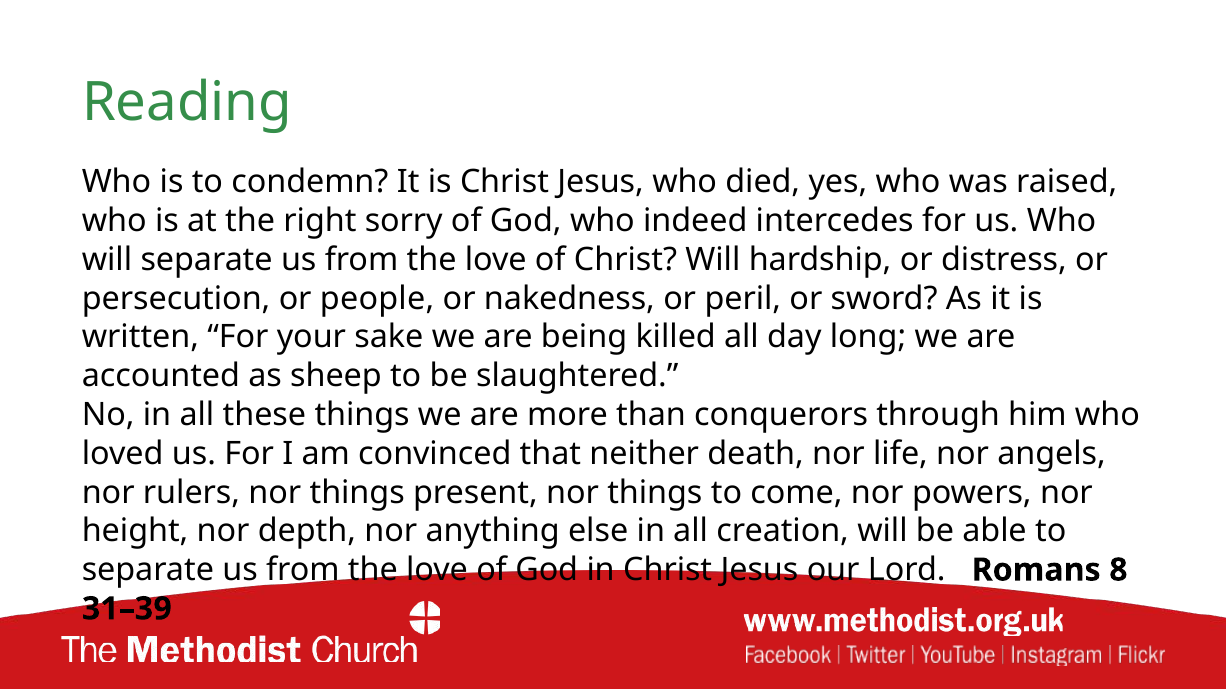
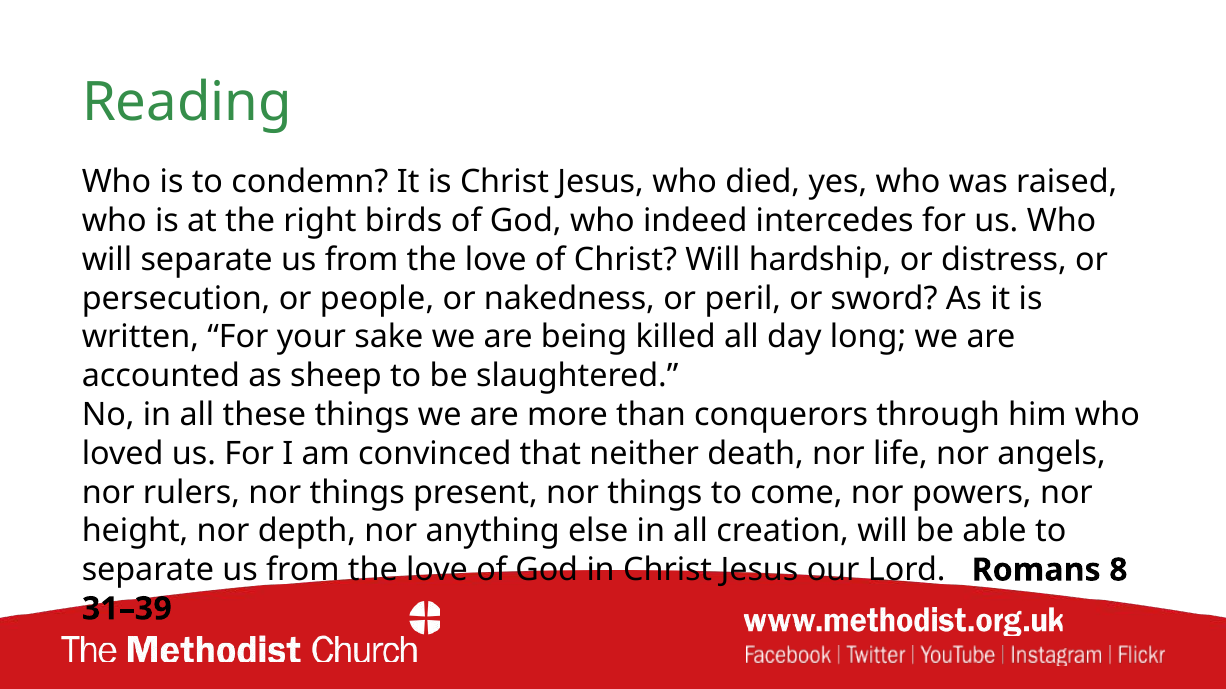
sorry: sorry -> birds (404, 221)
